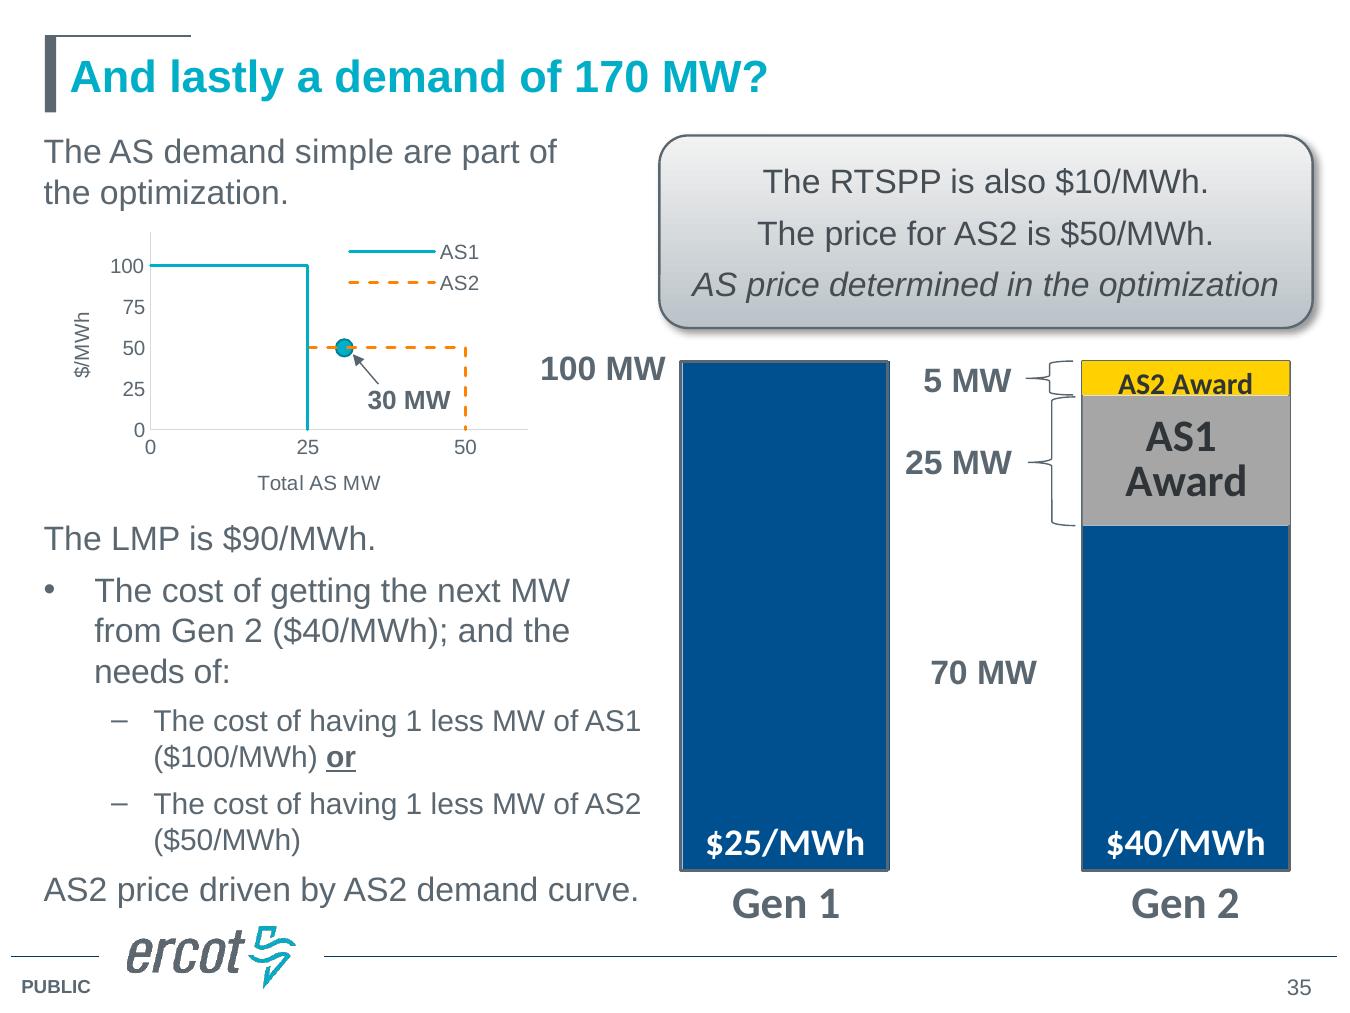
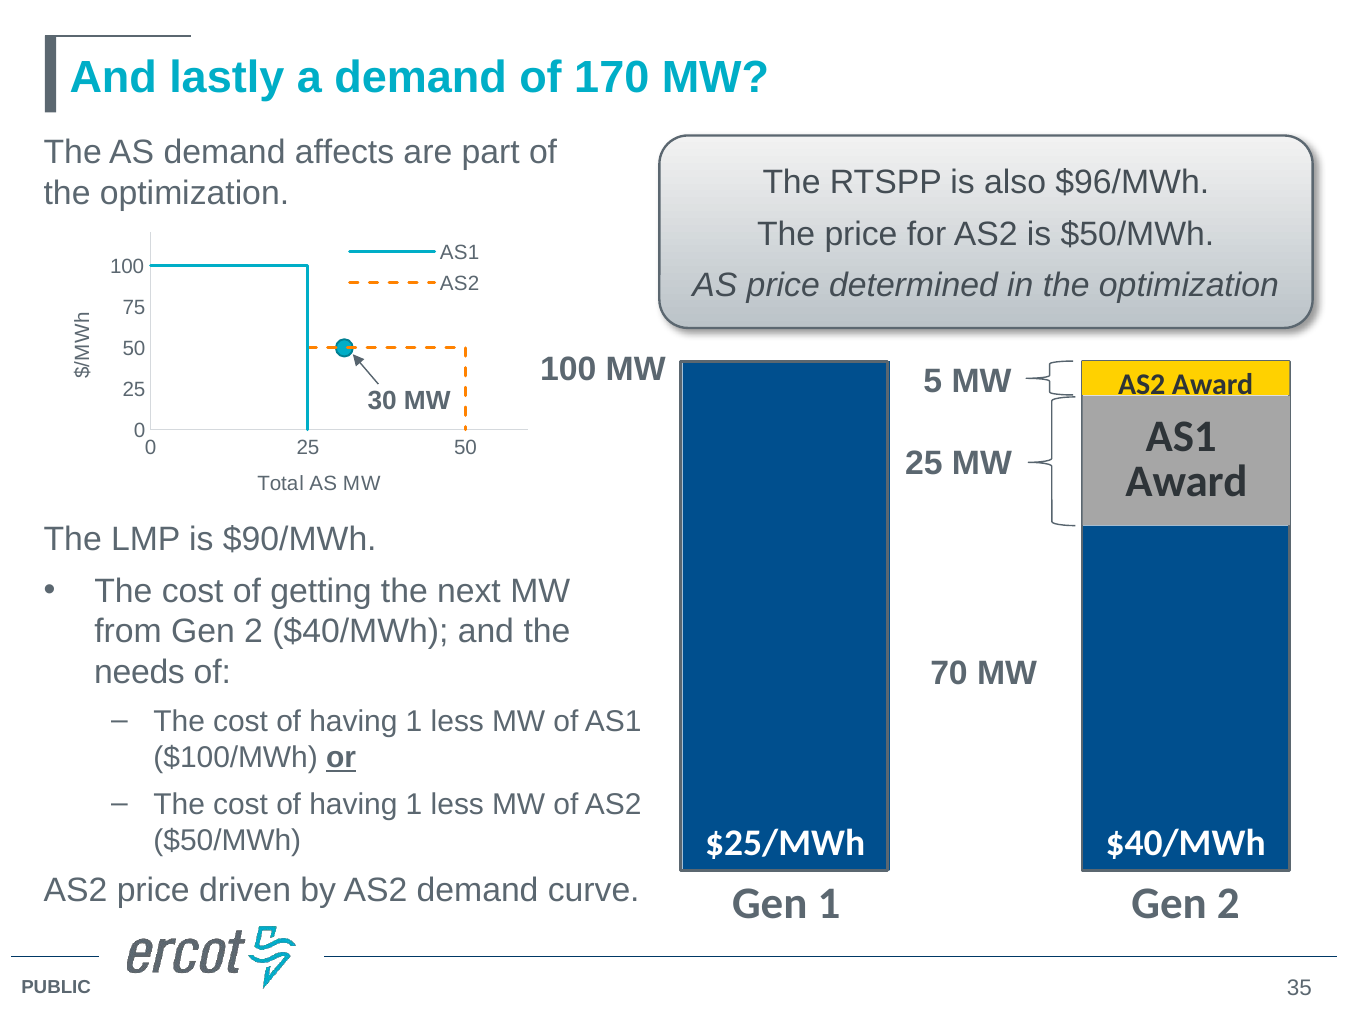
simple: simple -> affects (345, 153)
$10/MWh: $10/MWh -> $96/MWh (1132, 182)
